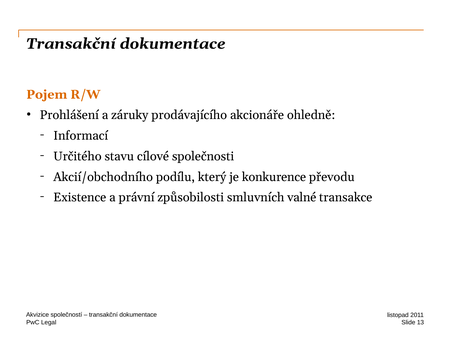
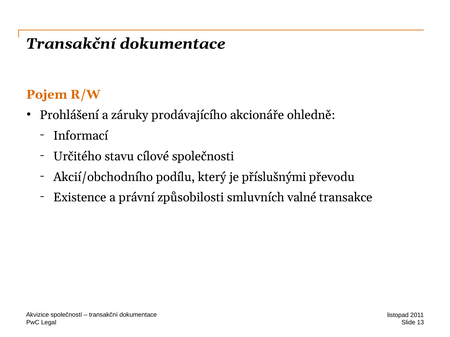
konkurence: konkurence -> příslušnými (274, 177)
